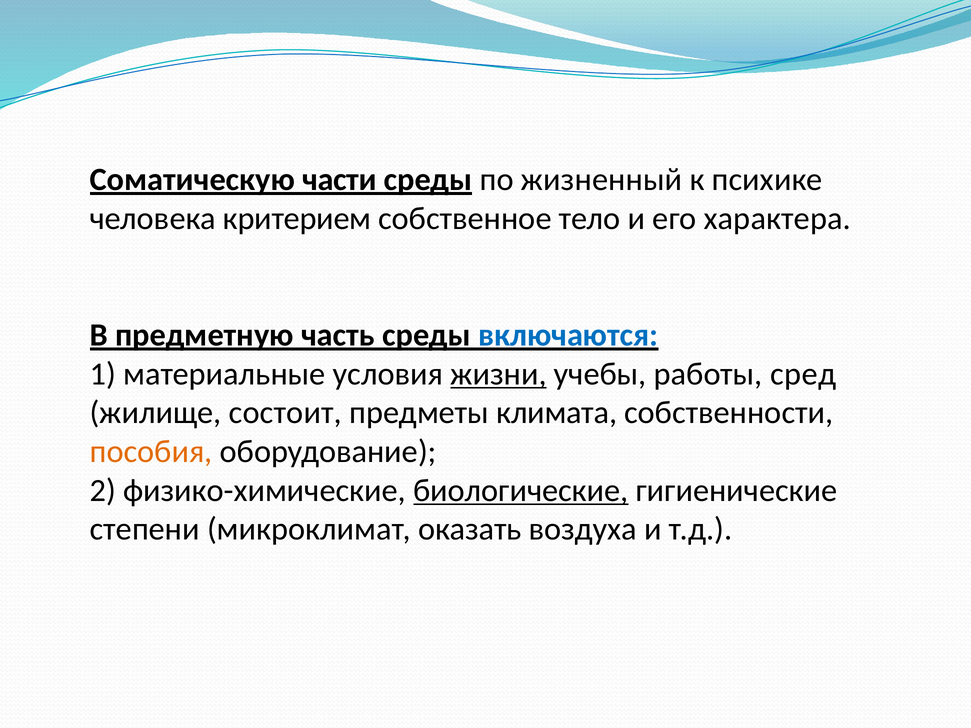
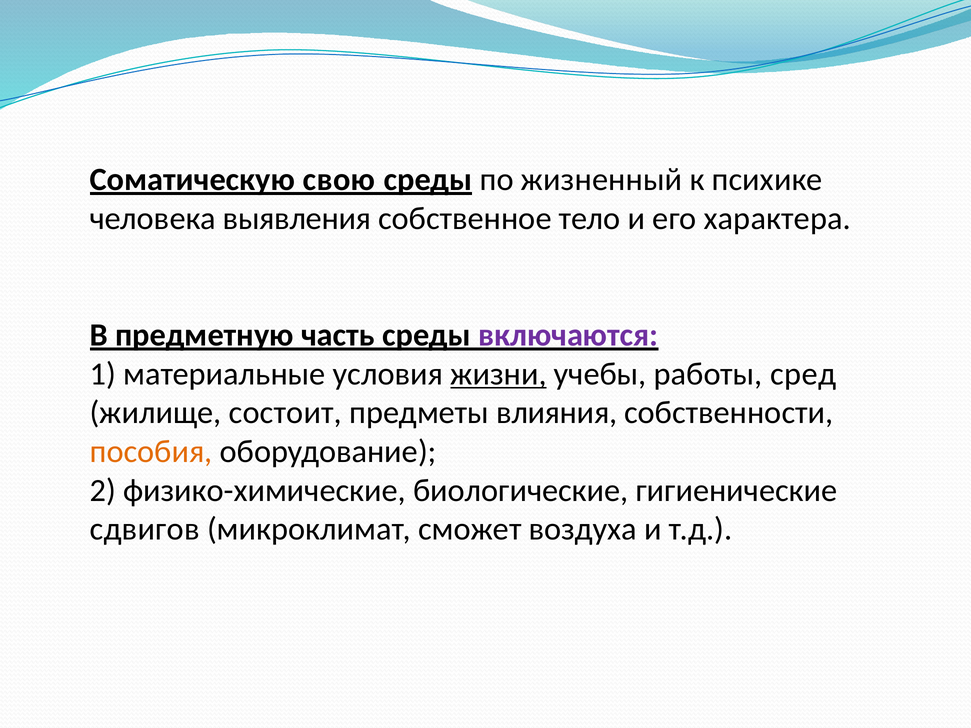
части: части -> свою (339, 180)
критерием: критерием -> выявления (297, 219)
включаются colour: blue -> purple (568, 335)
климата: климата -> влияния (557, 413)
биологические underline: present -> none (521, 490)
степени: степени -> сдвигов (145, 529)
оказать: оказать -> сможет (470, 529)
